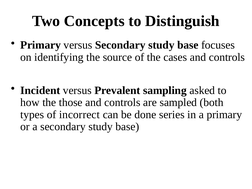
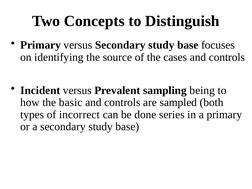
asked: asked -> being (202, 90)
those: those -> basic (71, 102)
